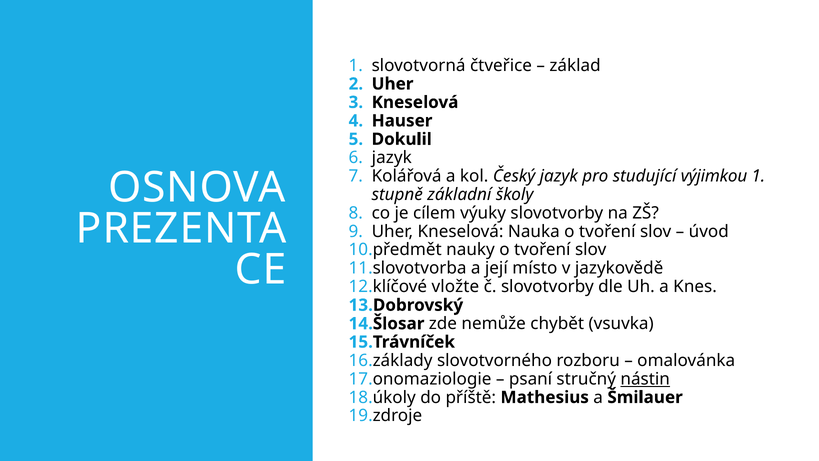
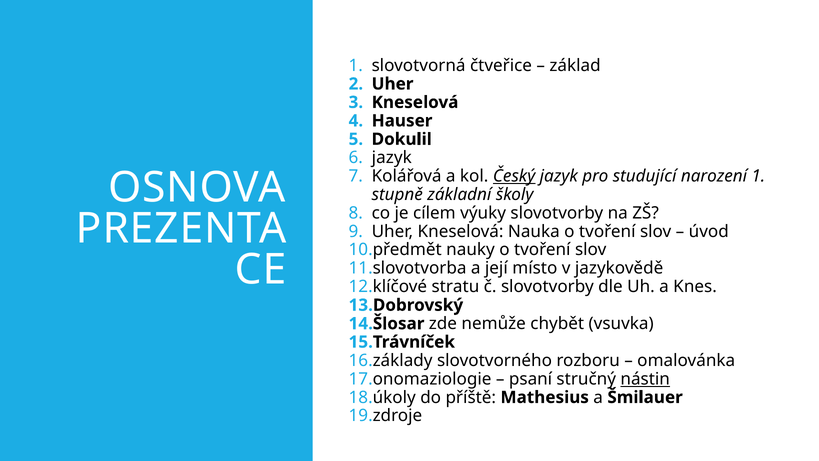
Český underline: none -> present (514, 176)
výjimkou: výjimkou -> narození (714, 176)
vložte: vložte -> stratu (455, 287)
